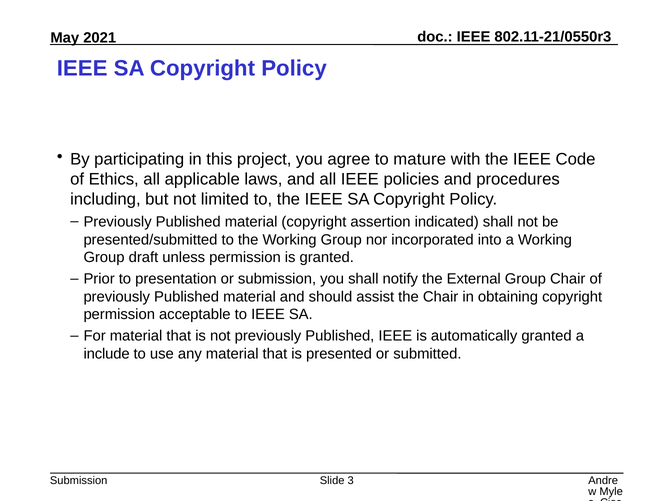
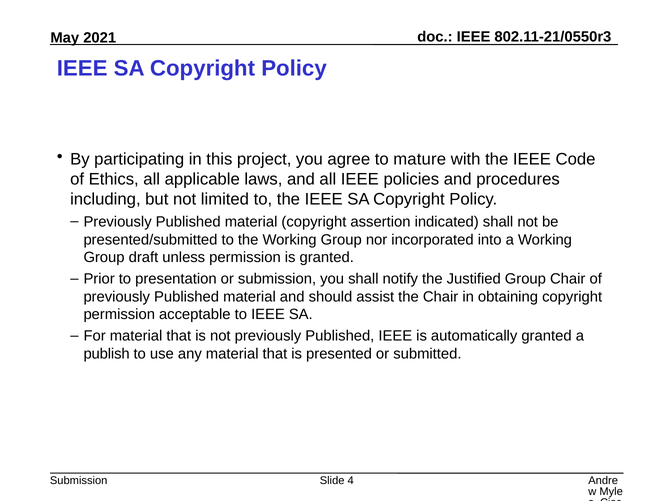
External: External -> Justified (474, 279)
include: include -> publish (107, 354)
3: 3 -> 4 (351, 480)
